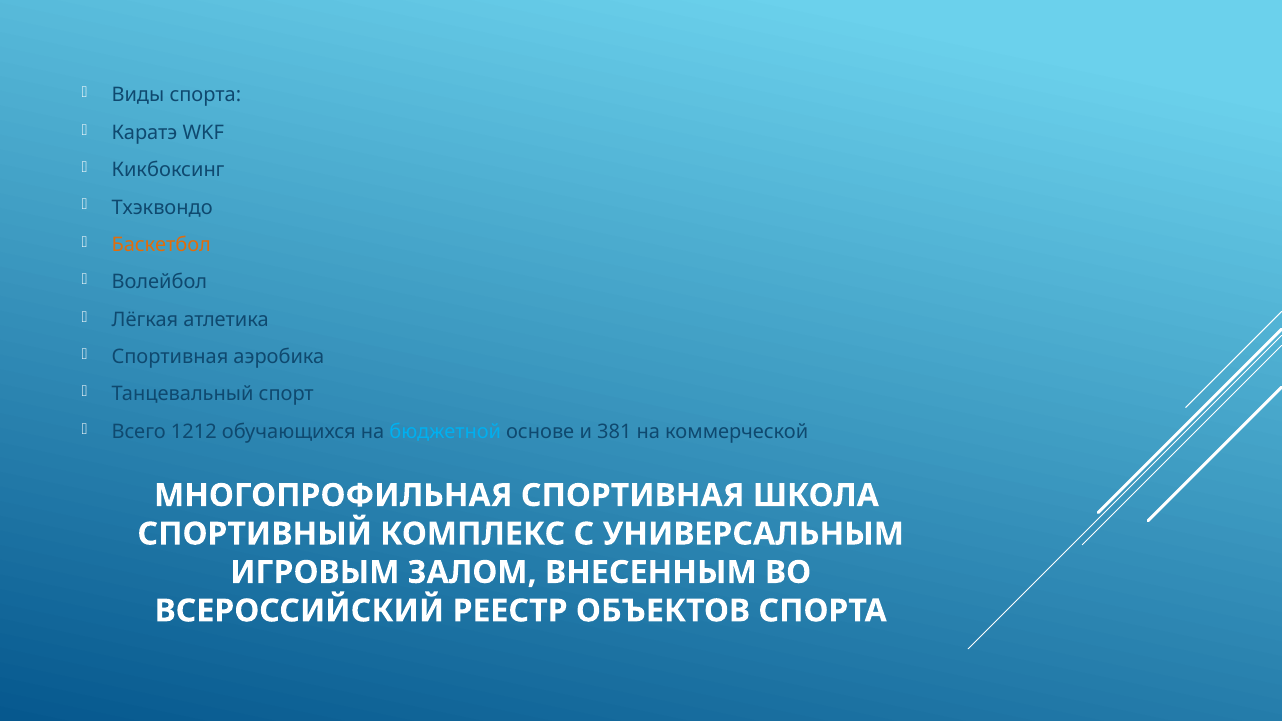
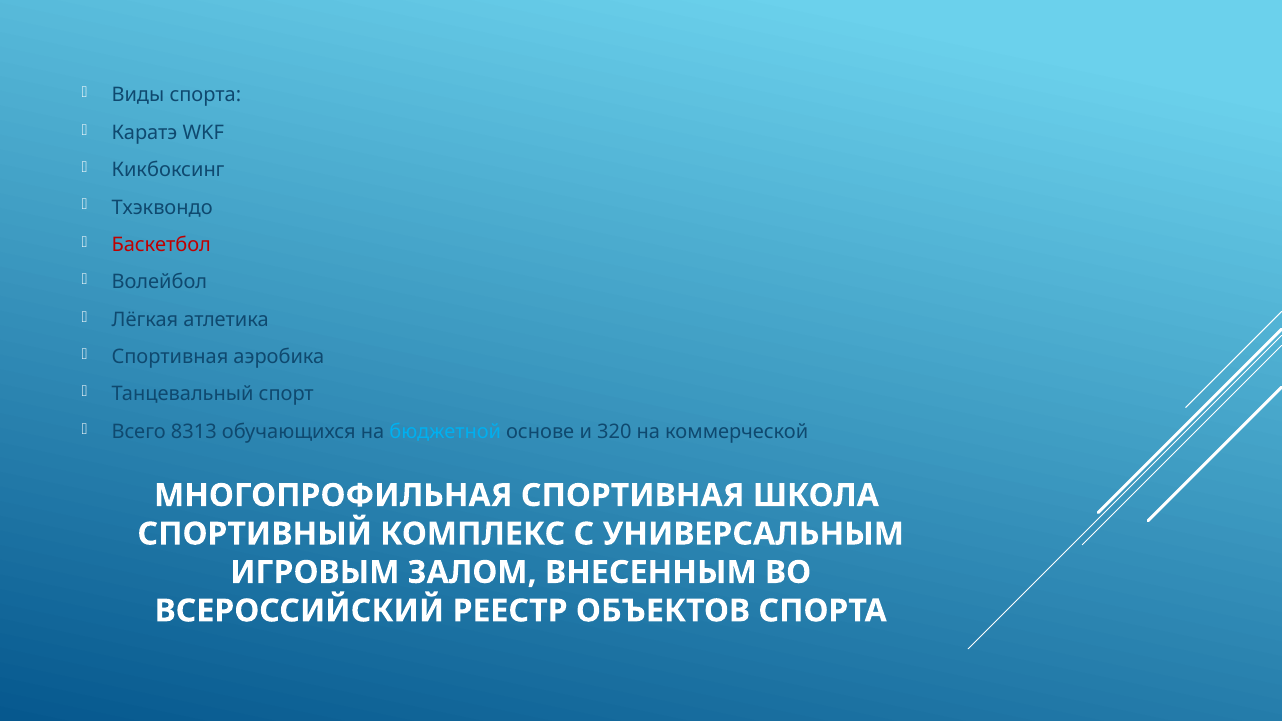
Баскетбол colour: orange -> red (161, 245)
1212: 1212 -> 8313 (194, 432)
381: 381 -> 320 (614, 432)
